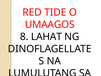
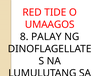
LAHAT: LAHAT -> PALAY (46, 37)
